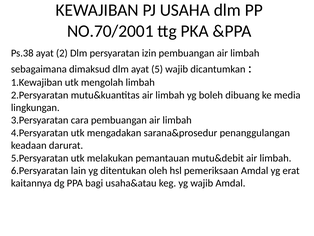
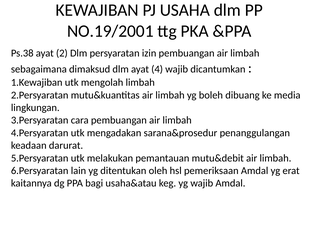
NO.70/2001: NO.70/2001 -> NO.19/2001 (110, 31)
5: 5 -> 4 (157, 69)
